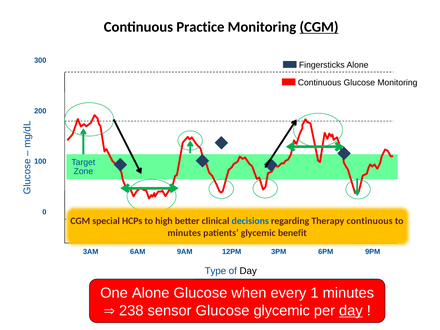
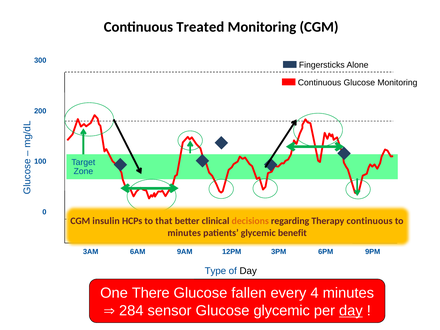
Practice: Practice -> Treated (200, 27)
CGM underline: present -> none (319, 27)
special: special -> insulin (106, 221)
high: high -> that (164, 221)
decisions colour: blue -> orange (250, 221)
One Alone: Alone -> There (151, 293)
when: when -> fallen (249, 293)
1: 1 -> 4 (315, 293)
238: 238 -> 284 (131, 311)
